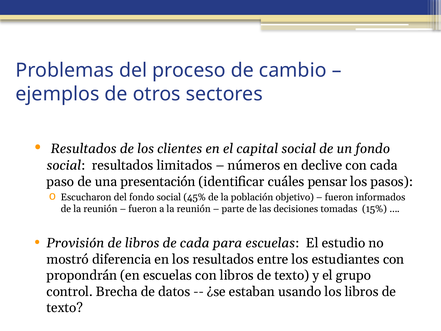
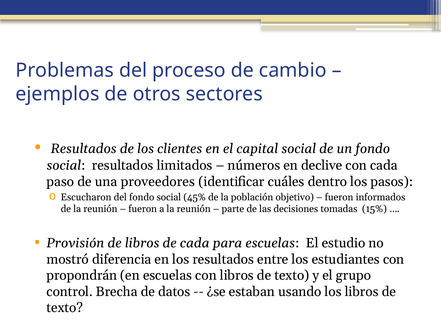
presentación: presentación -> proveedores (158, 182)
pensar: pensar -> dentro (327, 182)
